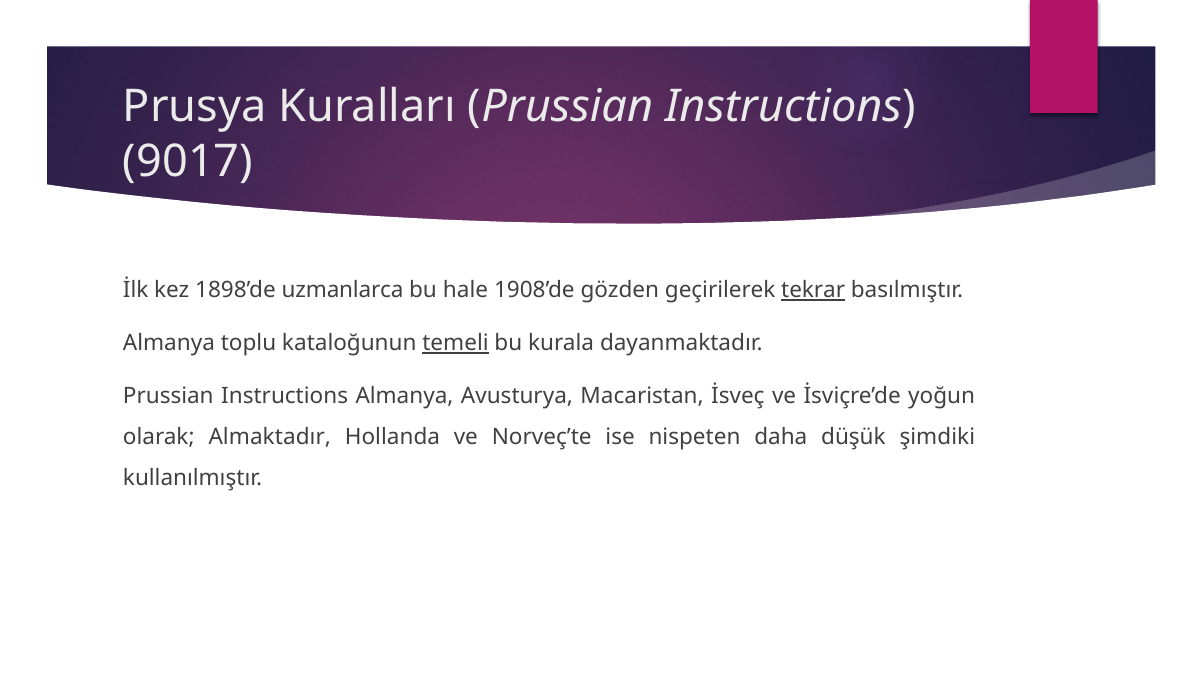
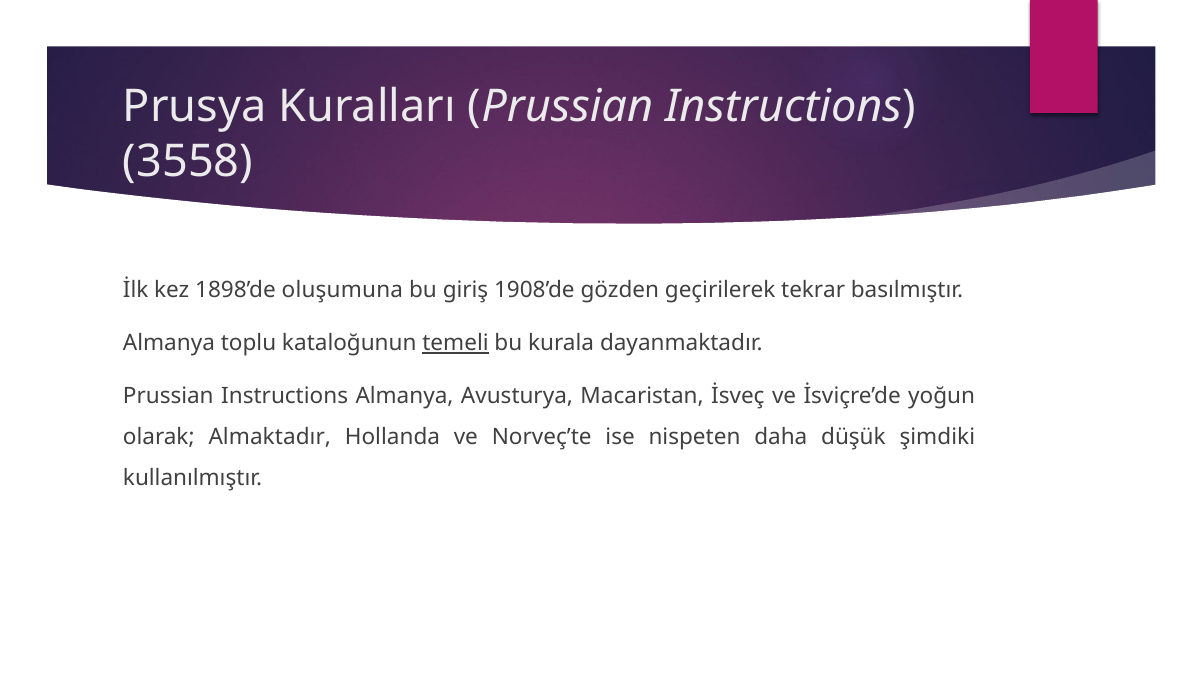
9017: 9017 -> 3558 (188, 161)
uzmanlarca: uzmanlarca -> oluşumuna (342, 290)
hale: hale -> giriş (466, 290)
tekrar underline: present -> none (813, 290)
